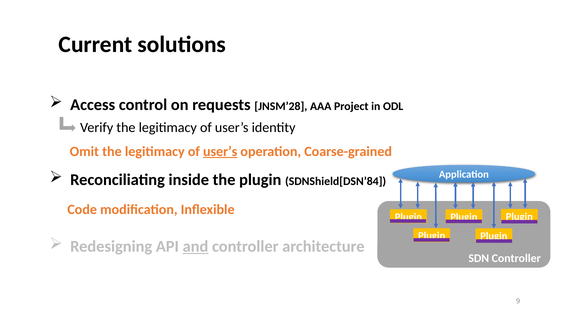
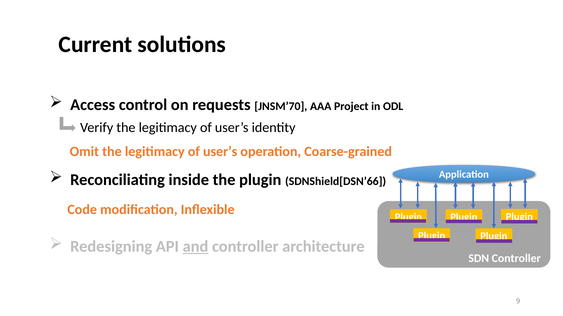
JNSM’28: JNSM’28 -> JNSM’70 (281, 107)
user’s underline: present -> none (220, 152)
SDNShield[DSN’84: SDNShield[DSN’84 -> SDNShield[DSN’66 (336, 182)
